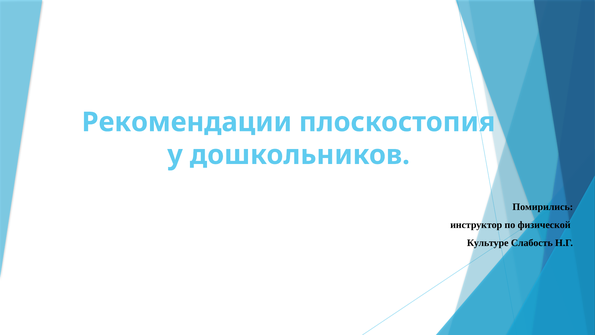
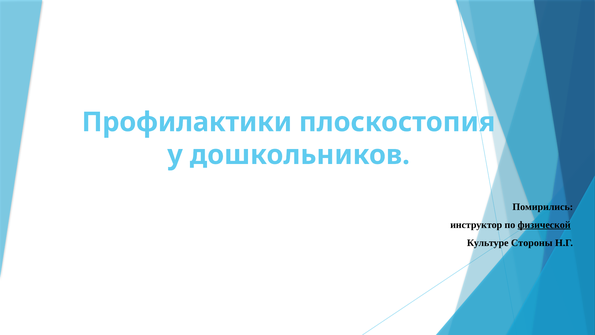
Рекомендации: Рекомендации -> Профилактики (187, 122)
физической underline: none -> present (544, 225)
Слабость: Слабость -> Стороны (532, 243)
